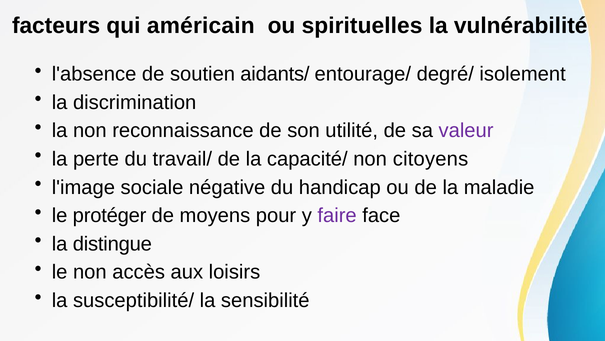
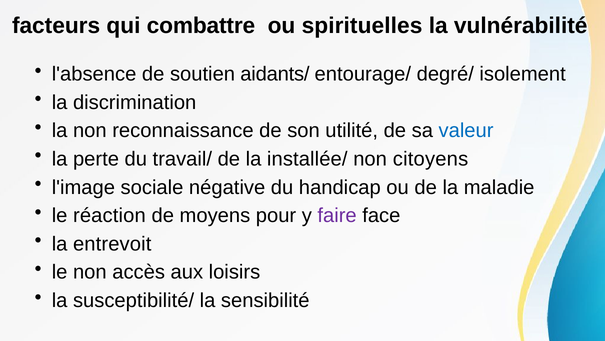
américain: américain -> combattre (201, 25)
valeur colour: purple -> blue (466, 131)
capacité/: capacité/ -> installée/ (307, 159)
protéger: protéger -> réaction (109, 215)
distingue: distingue -> entrevoit (112, 243)
